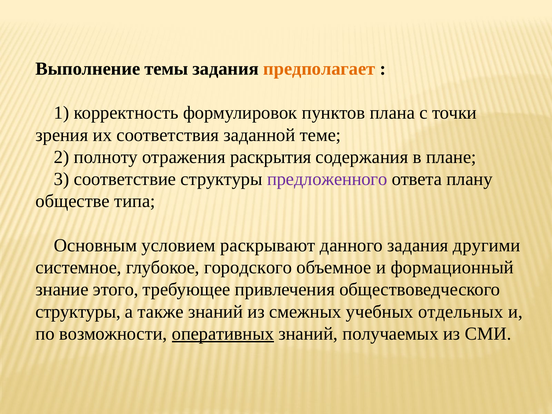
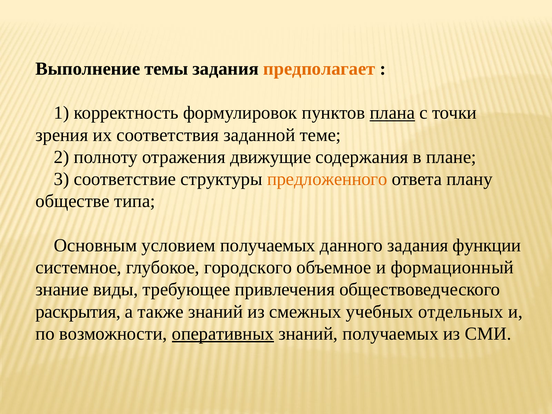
плана underline: none -> present (392, 113)
раскрытия: раскрытия -> движущие (271, 157)
предложенного colour: purple -> orange (327, 179)
условием раскрывают: раскрывают -> получаемых (268, 245)
другими: другими -> функции (487, 245)
этого: этого -> виды (116, 290)
структуры: структуры -> раскрытия (78, 312)
